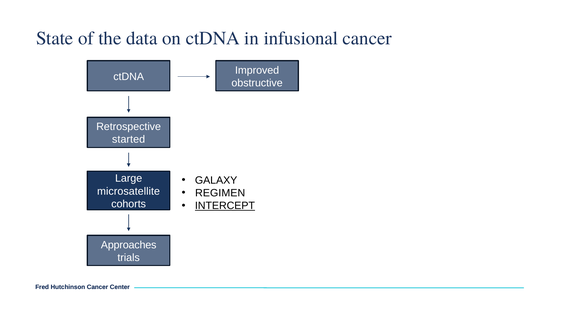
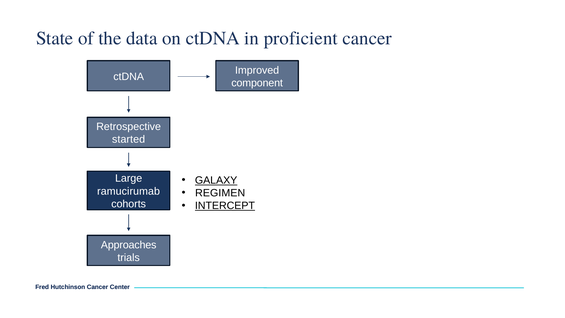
infusional: infusional -> proficient (301, 38)
obstructive: obstructive -> component (257, 83)
GALAXY underline: none -> present (216, 180)
microsatellite: microsatellite -> ramucirumab (129, 191)
